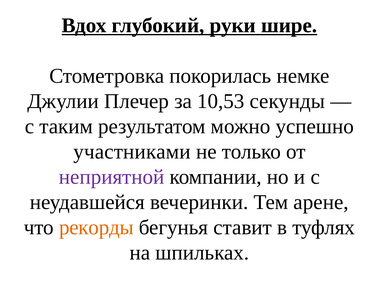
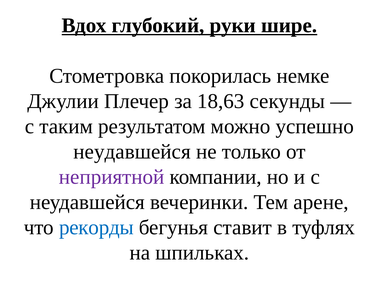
10,53: 10,53 -> 18,63 (221, 101)
участниками: участниками -> неудавшейся (132, 152)
рекорды colour: orange -> blue (96, 228)
